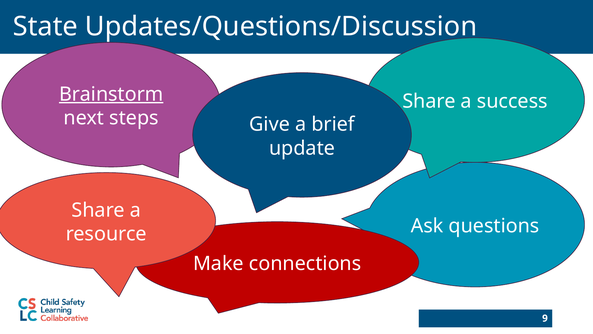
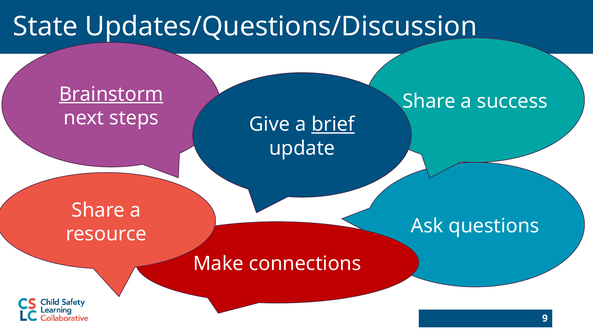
brief underline: none -> present (333, 124)
